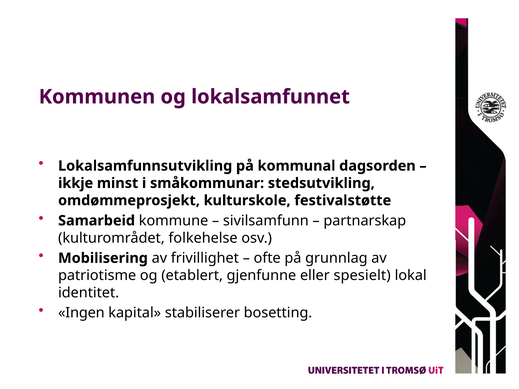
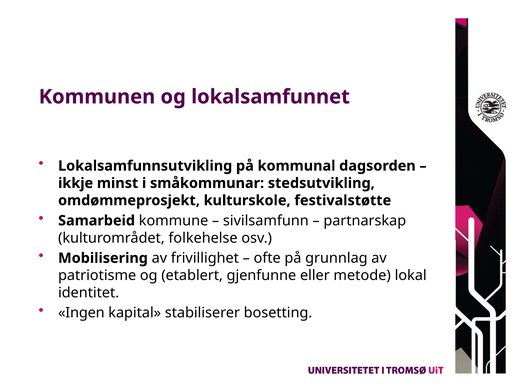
spesielt: spesielt -> metode (362, 276)
